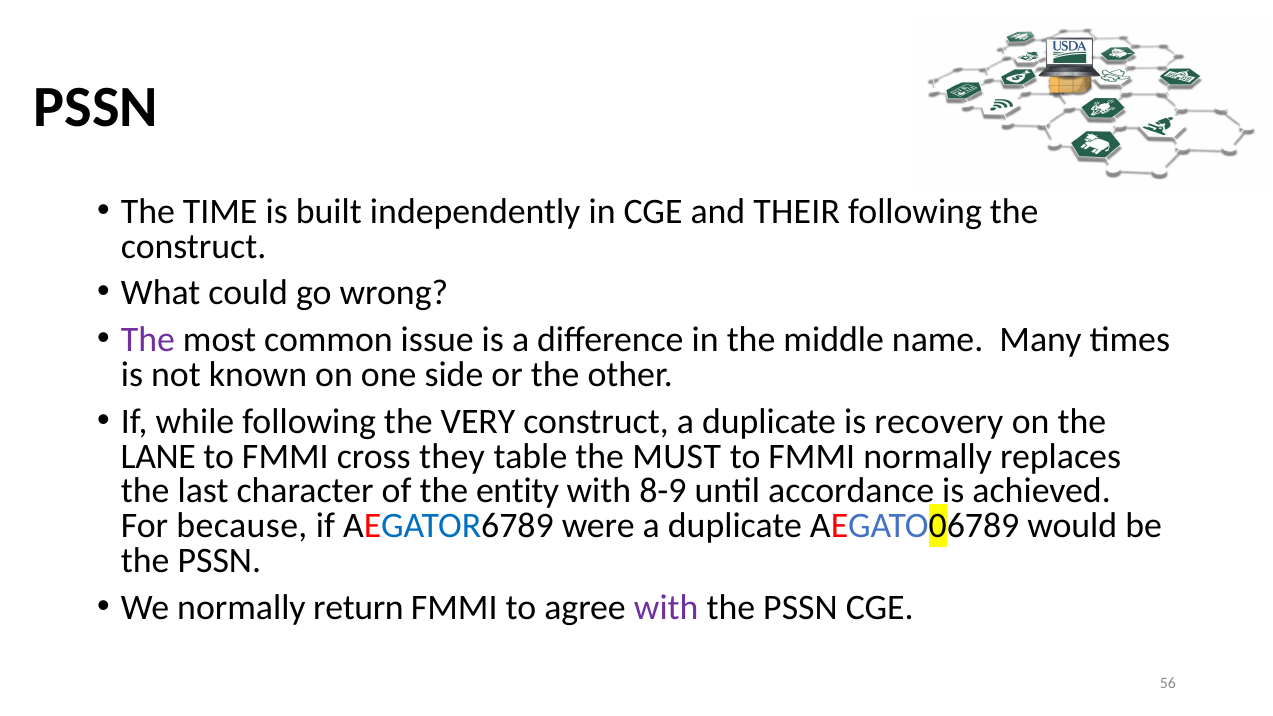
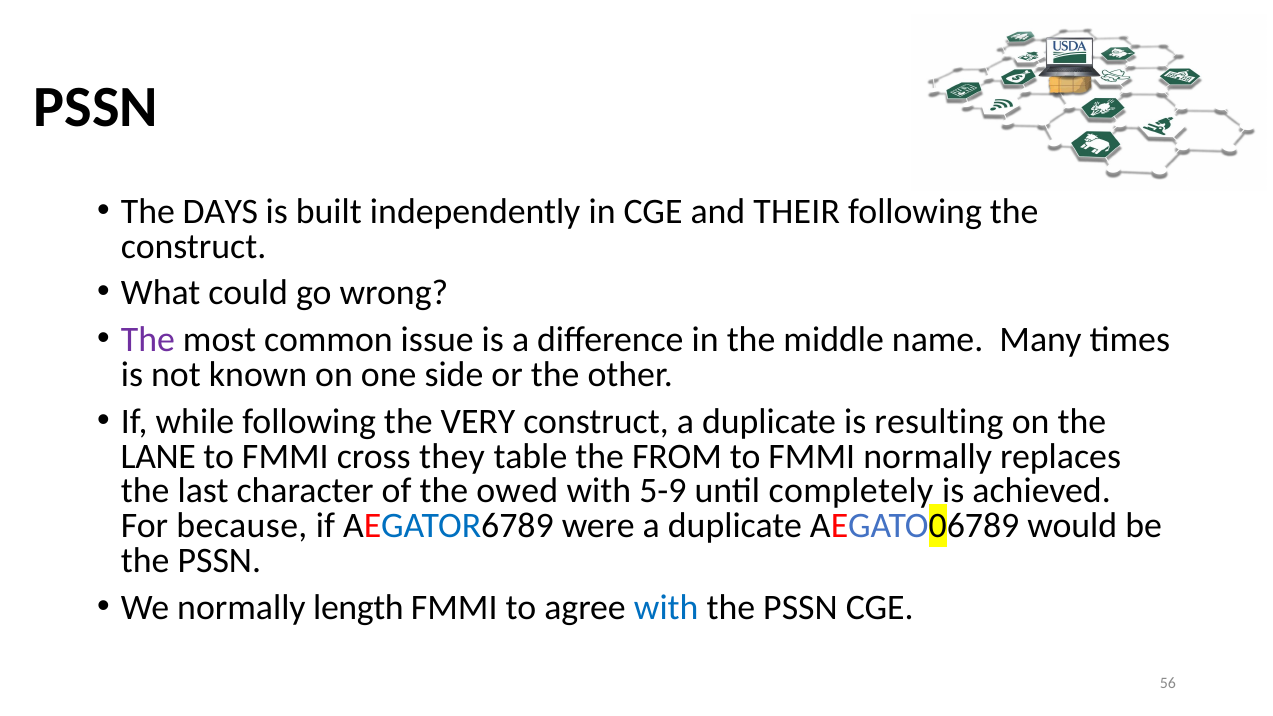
TIME: TIME -> DAYS (220, 211)
recovery: recovery -> resulting (939, 421)
MUST: MUST -> FROM (677, 456)
entity: entity -> owed (517, 491)
8-9: 8-9 -> 5-9 (663, 491)
accordance: accordance -> completely (851, 491)
return: return -> length (358, 608)
with colour: purple -> blue (666, 608)
